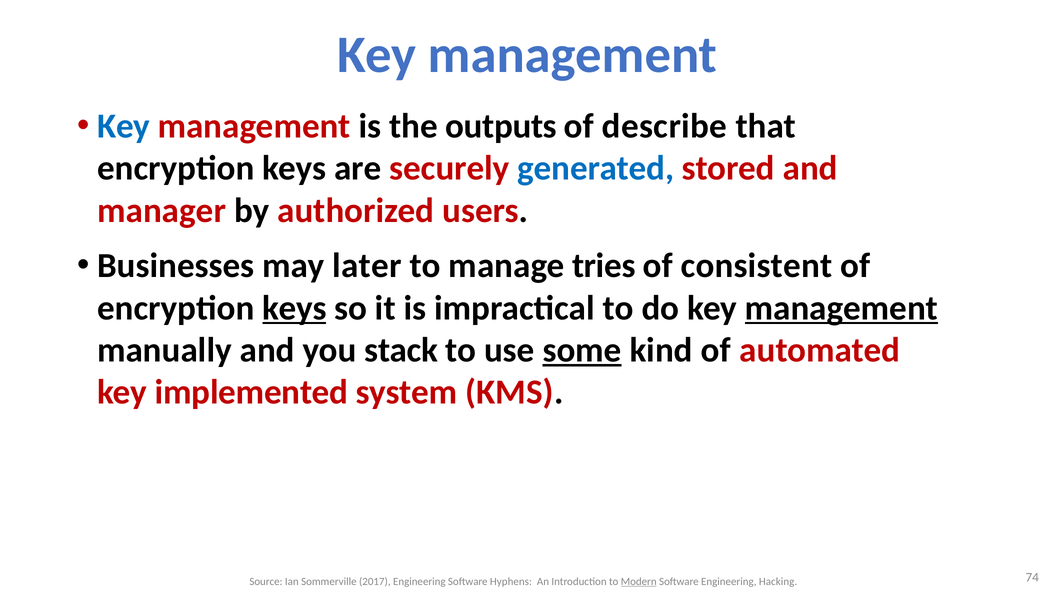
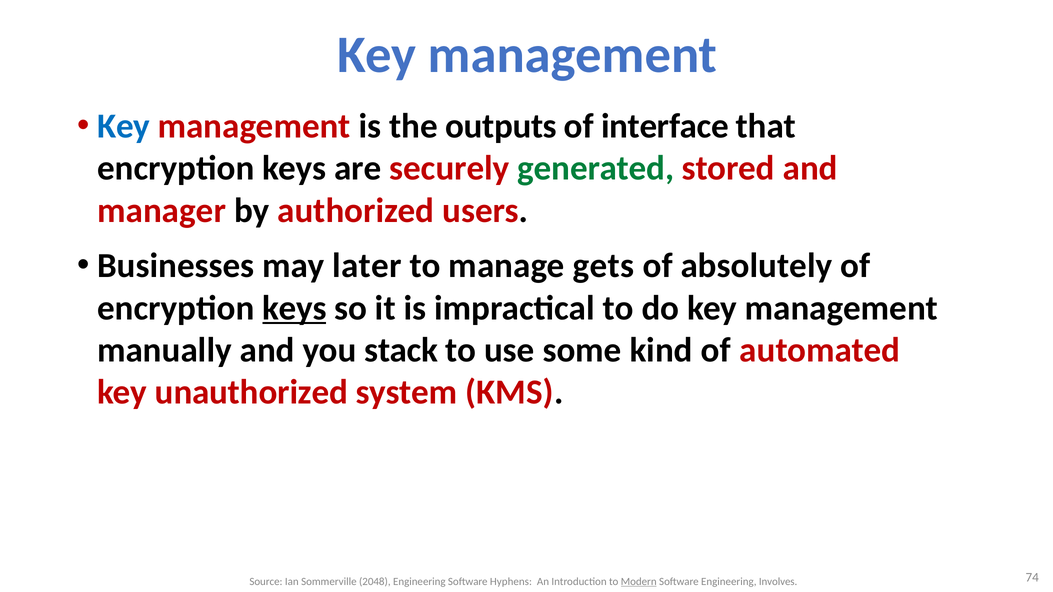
describe: describe -> interface (665, 126)
generated colour: blue -> green (596, 169)
tries: tries -> gets (603, 266)
consistent: consistent -> absolutely (756, 266)
management underline: present -> none (841, 308)
some underline: present -> none (582, 350)
implemented: implemented -> unauthorized (251, 392)
2017: 2017 -> 2048 (375, 582)
Hacking: Hacking -> Involves (778, 582)
